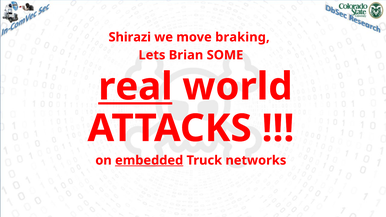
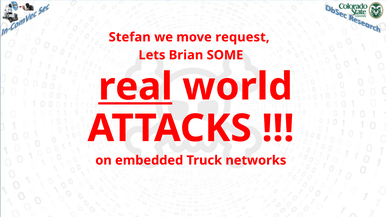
Shirazi: Shirazi -> Stefan (130, 37)
braking: braking -> request (242, 37)
embedded underline: present -> none (149, 160)
